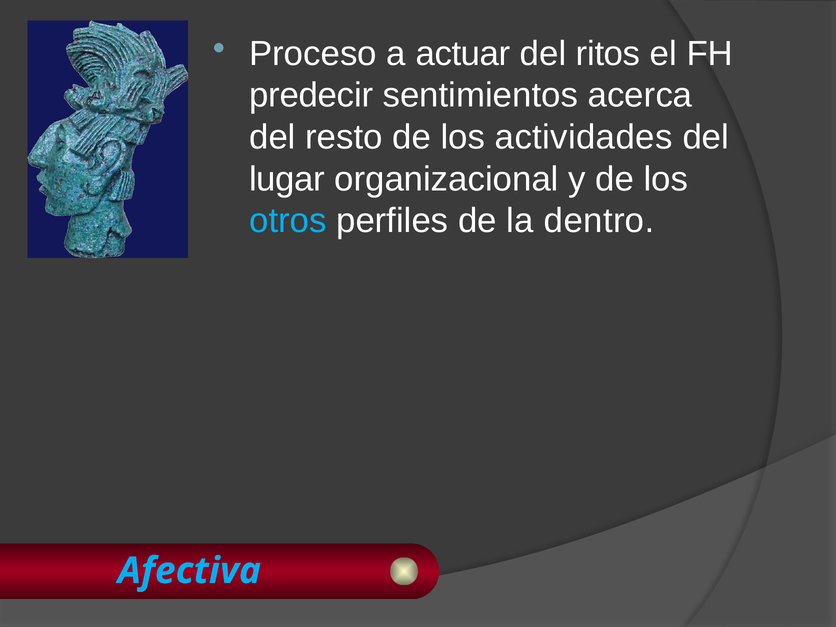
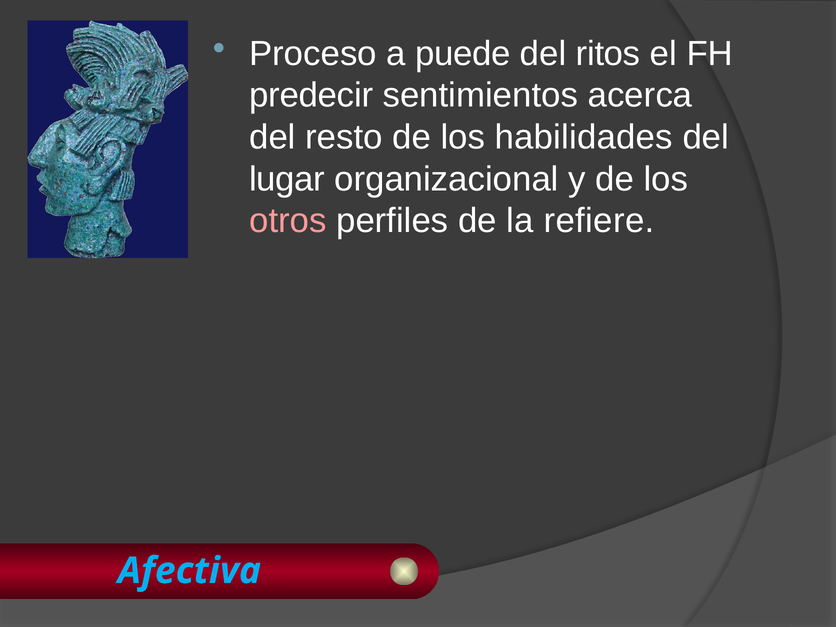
actuar: actuar -> puede (463, 54)
actividades: actividades -> habilidades (584, 137)
otros colour: light blue -> pink (288, 221)
dentro: dentro -> refiere (599, 221)
